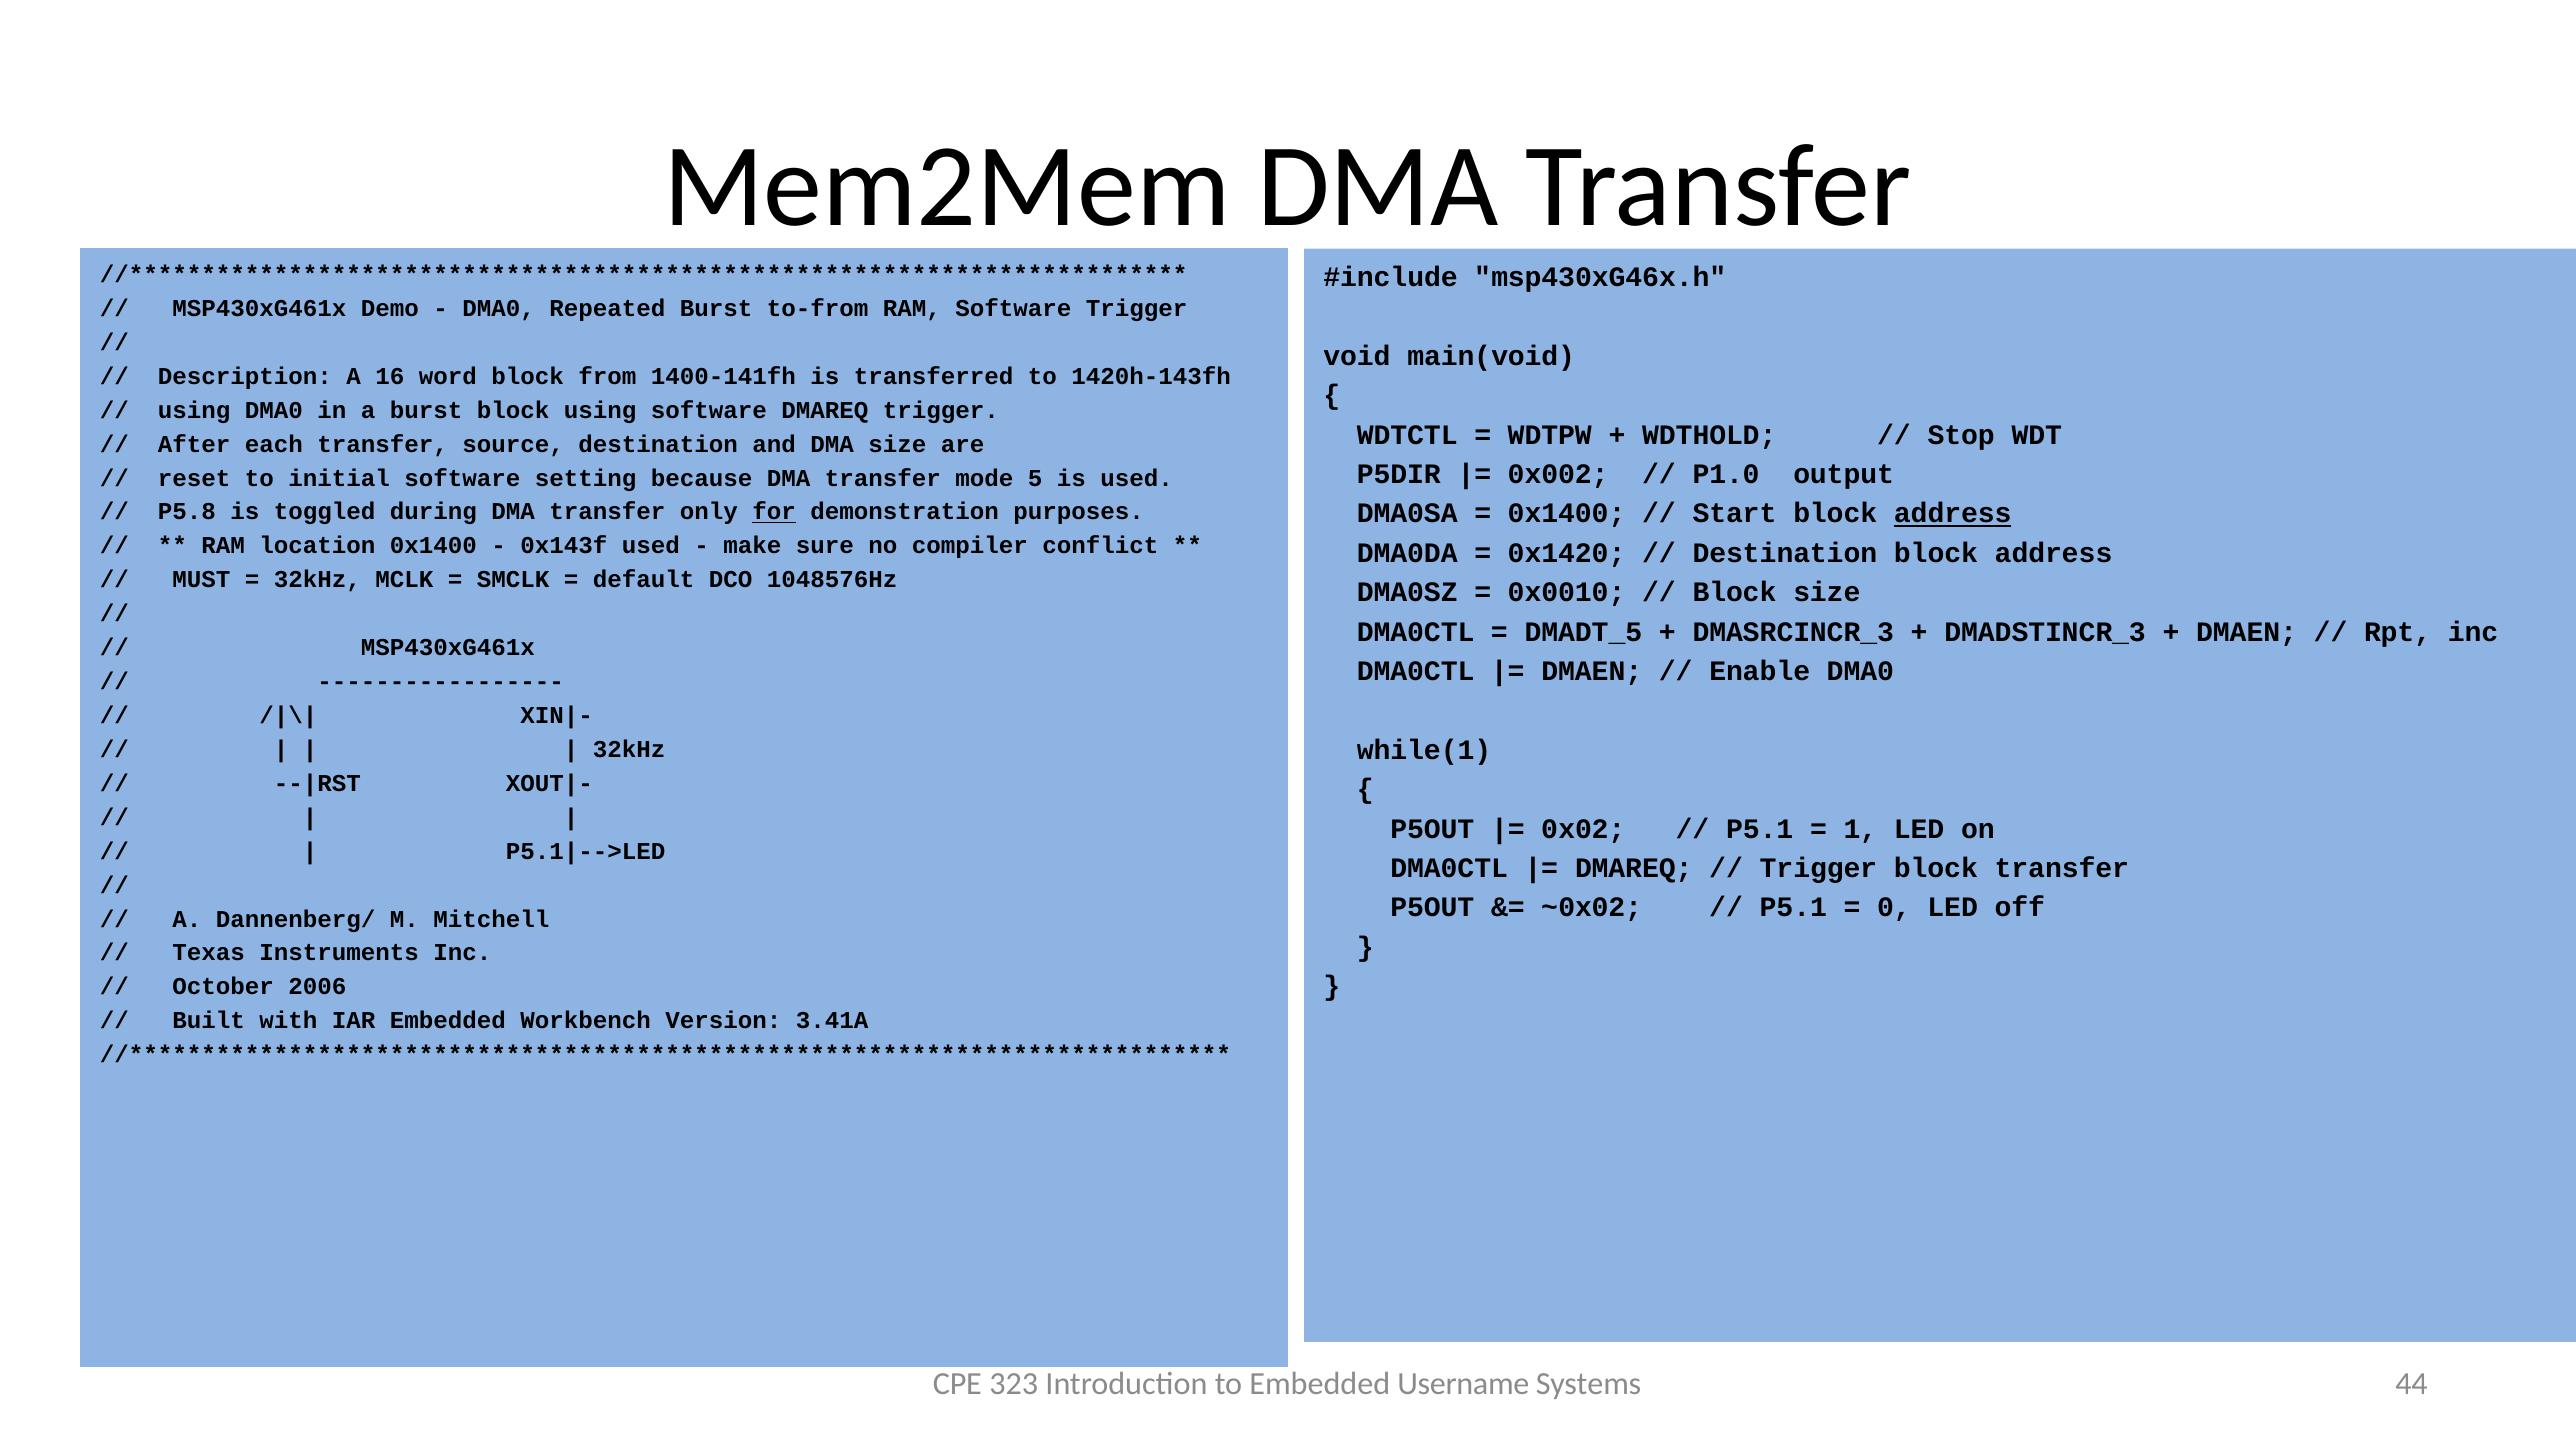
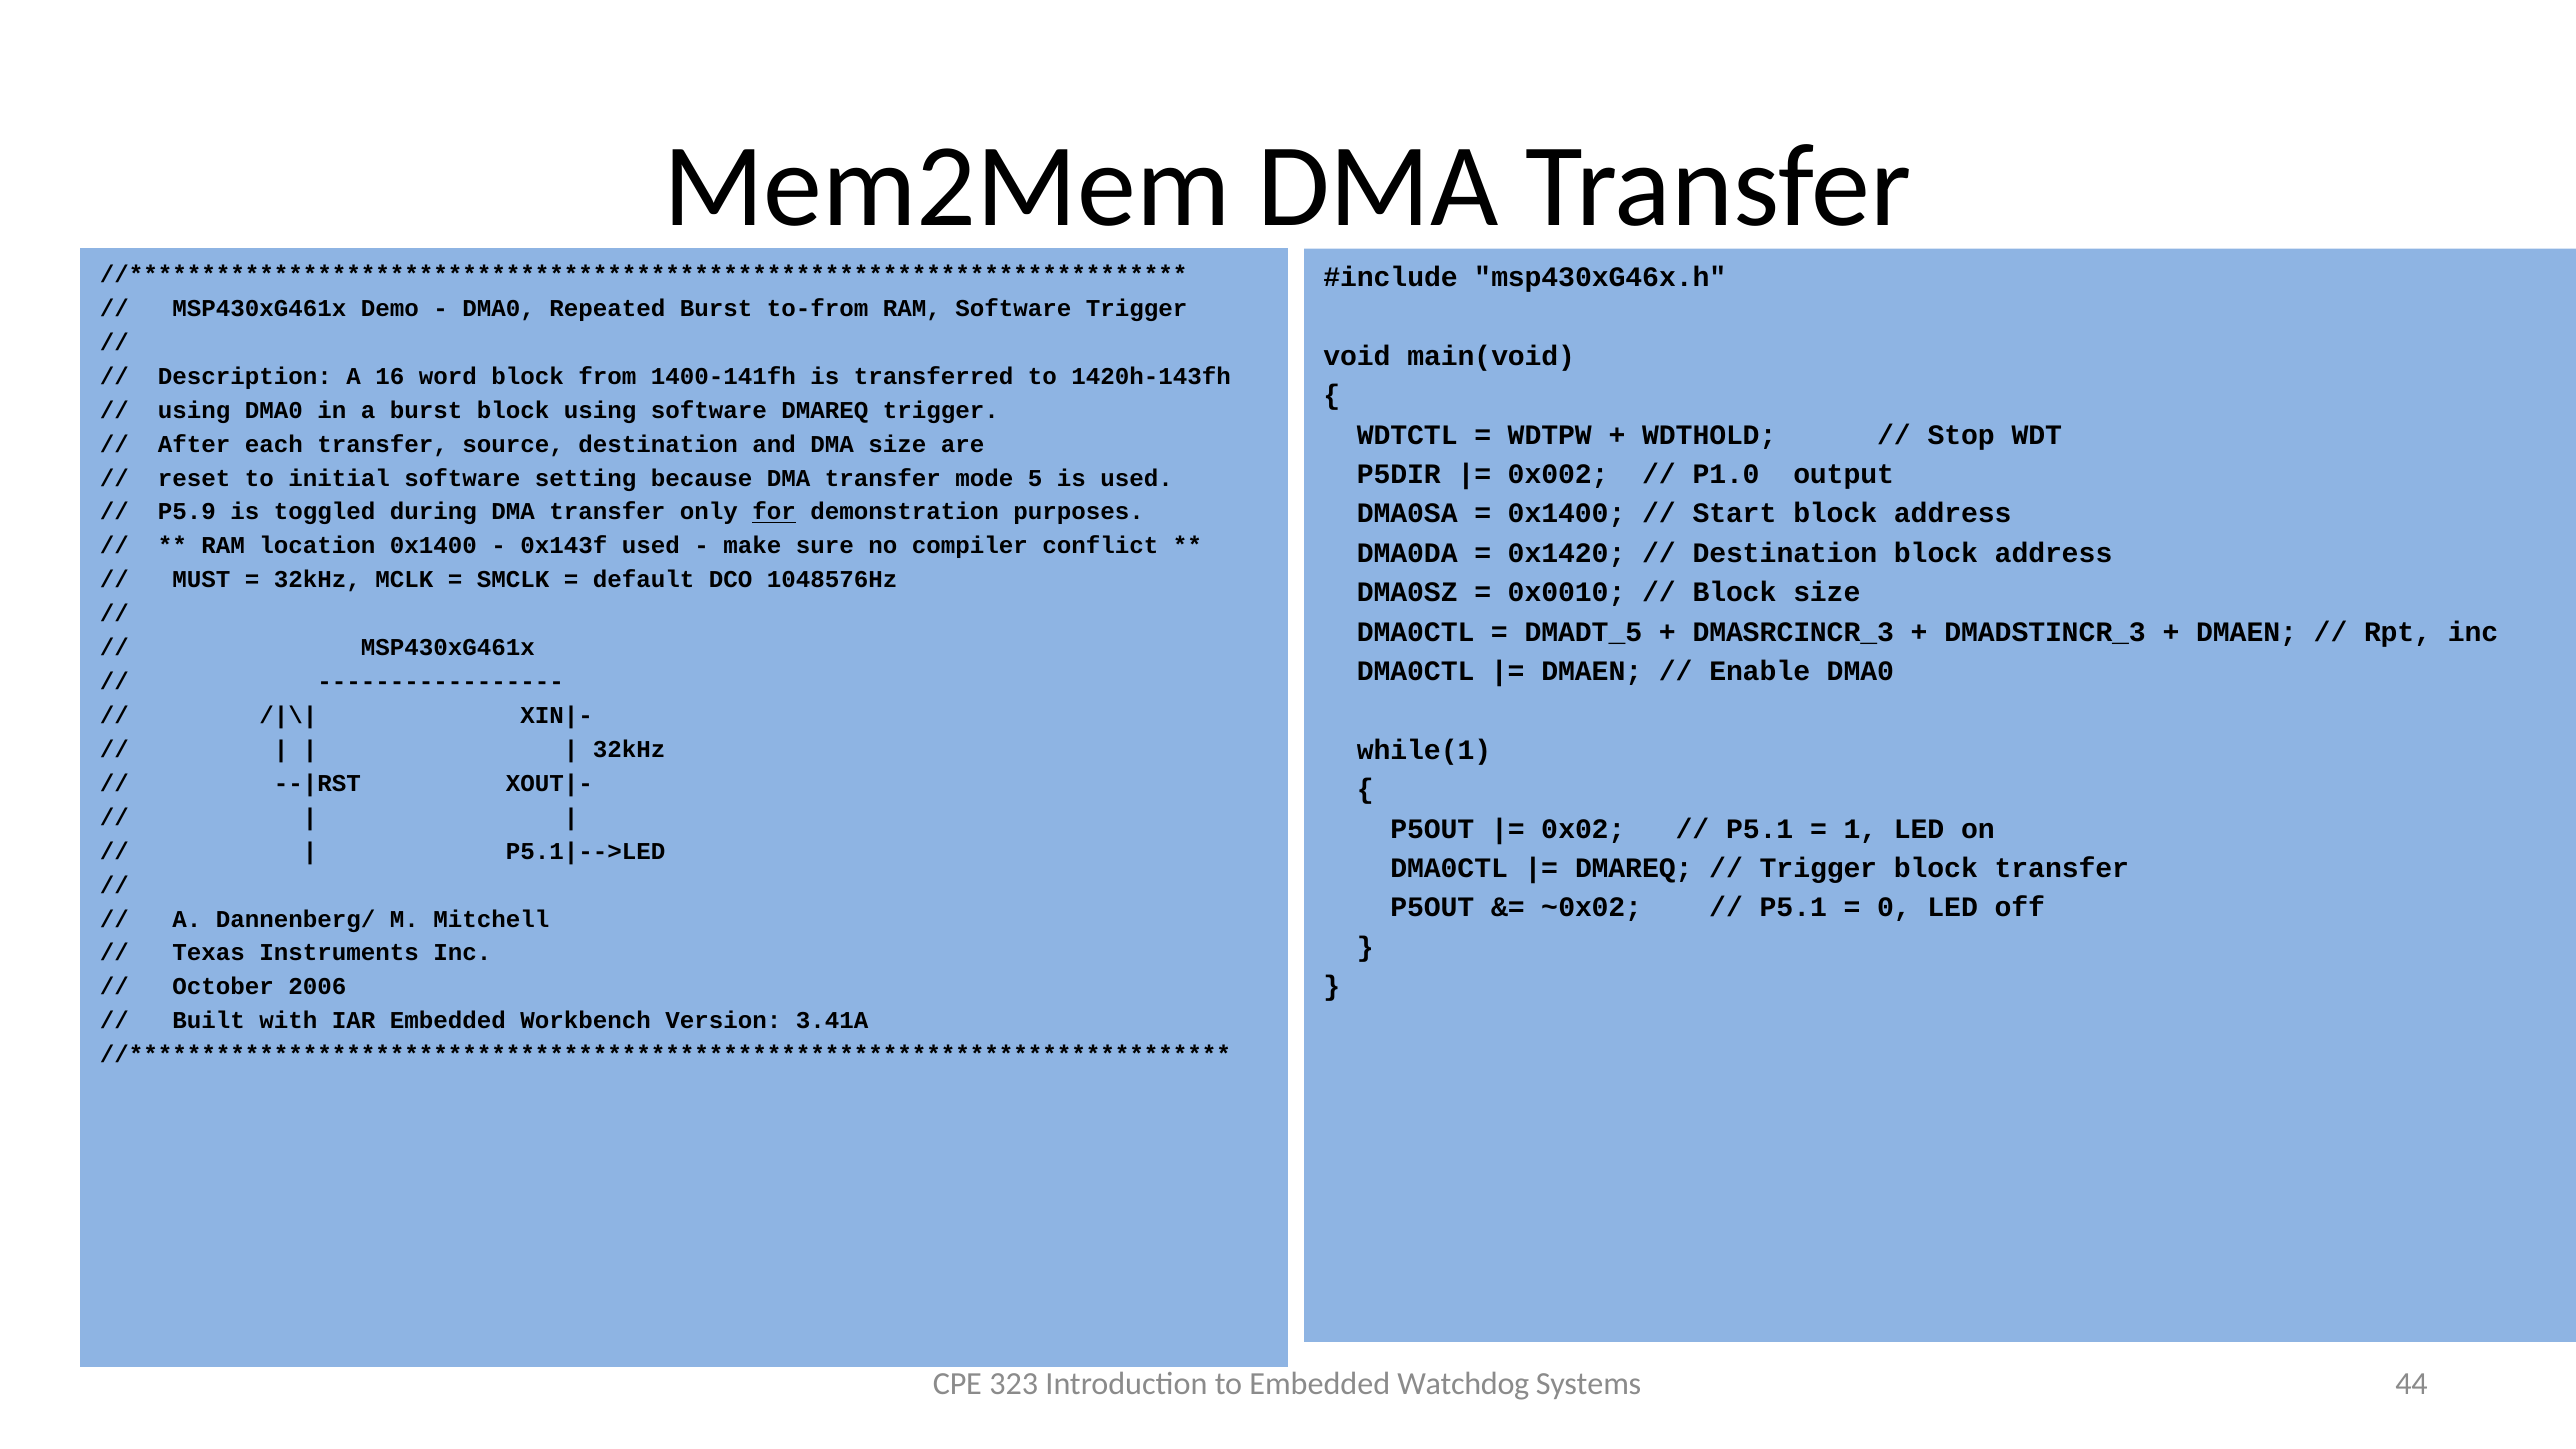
P5.8: P5.8 -> P5.9 (187, 512)
address underline: present -> none (1953, 514)
Username: Username -> Watchdog (1463, 1384)
